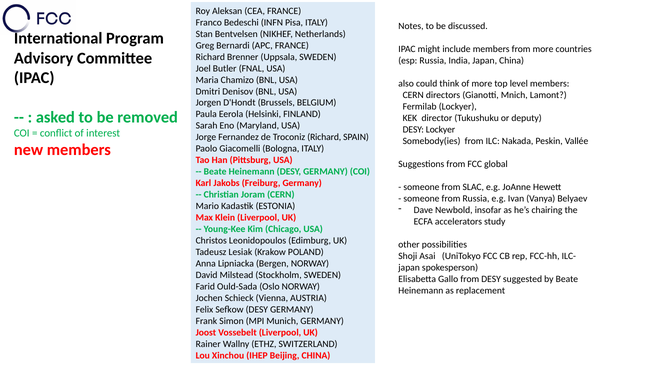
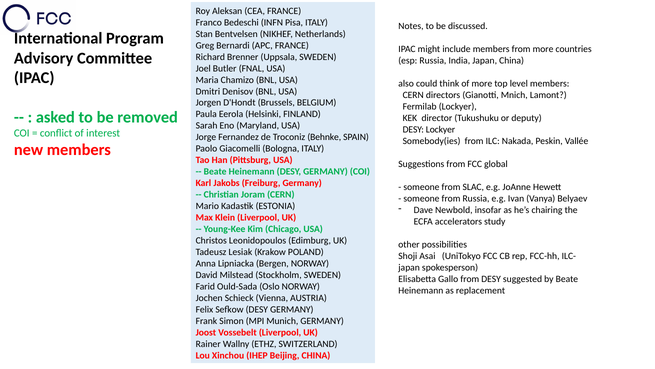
Troconiz Richard: Richard -> Behnke (324, 137)
